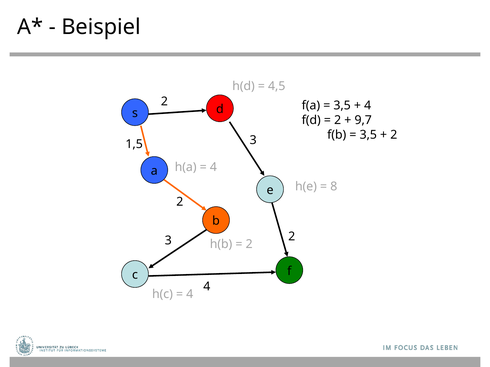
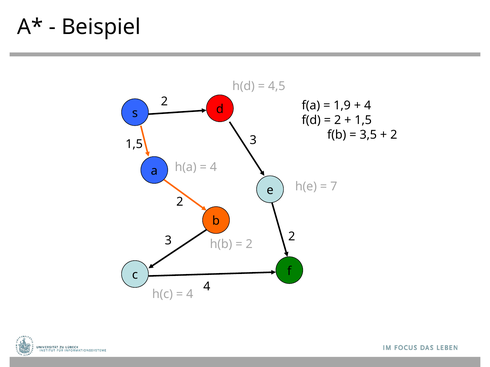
3,5: 3,5 -> 1,9 (342, 106)
9,7: 9,7 -> 1,5 (363, 120)
8: 8 -> 7 (334, 187)
